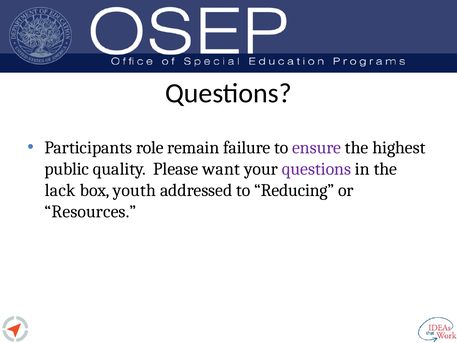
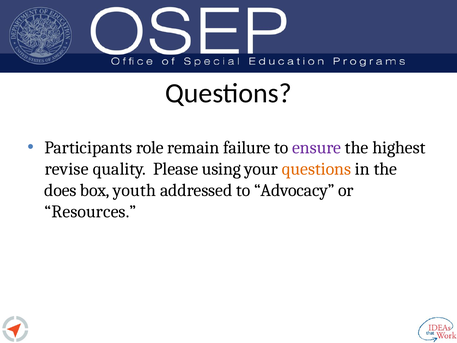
public: public -> revise (67, 169)
want: want -> using (221, 169)
questions colour: purple -> orange (316, 169)
lack: lack -> does (60, 190)
Reducing: Reducing -> Advocacy (294, 190)
